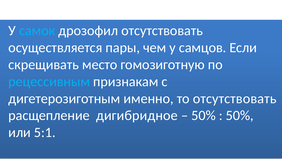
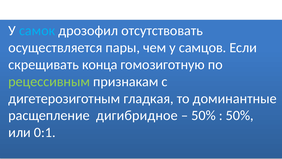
место: место -> конца (100, 64)
рецессивным colour: light blue -> light green (49, 81)
именно: именно -> гладкая (149, 98)
то отсутствовать: отсутствовать -> доминантные (235, 98)
5:1: 5:1 -> 0:1 (45, 132)
